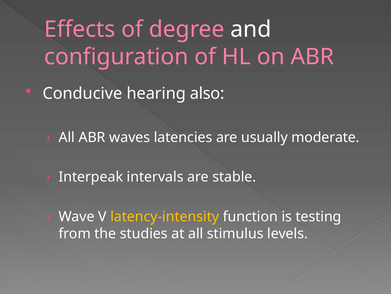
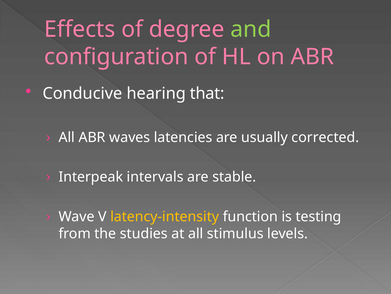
and colour: white -> light green (251, 29)
also: also -> that (207, 93)
moderate: moderate -> corrected (325, 137)
